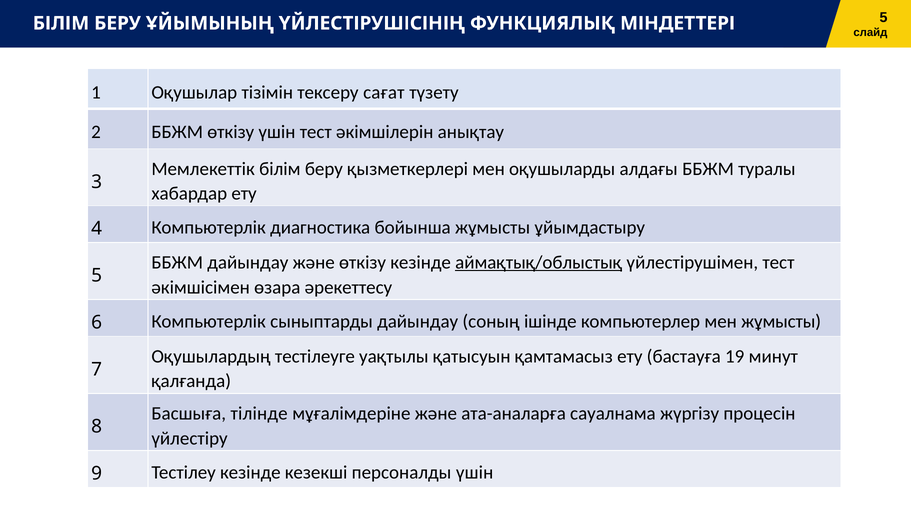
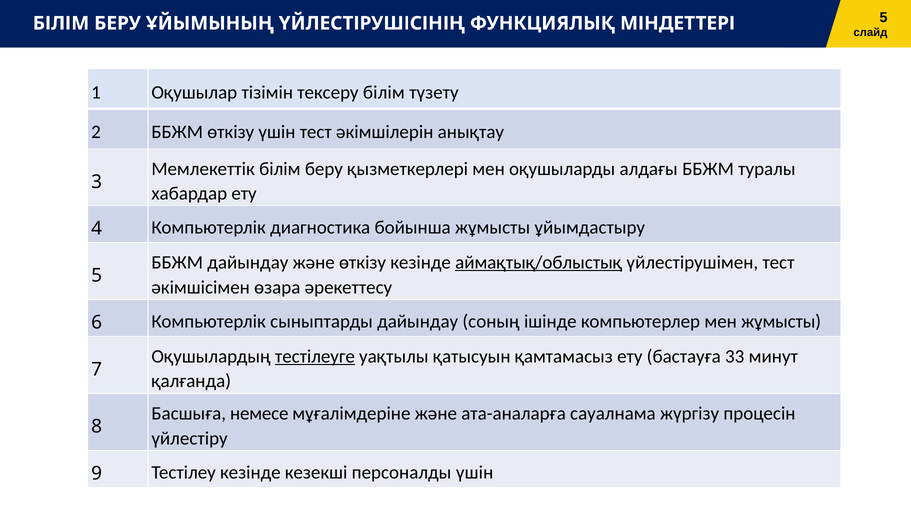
тексеру сағат: сағат -> білім (384, 92)
тестілеуге underline: none -> present (315, 357)
19: 19 -> 33 (735, 357)
тілінде: тілінде -> немесе (259, 414)
